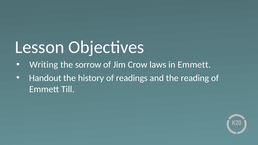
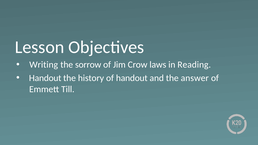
in Emmett: Emmett -> Reading (194, 65)
of readings: readings -> handout (132, 78)
reading: reading -> answer (195, 78)
